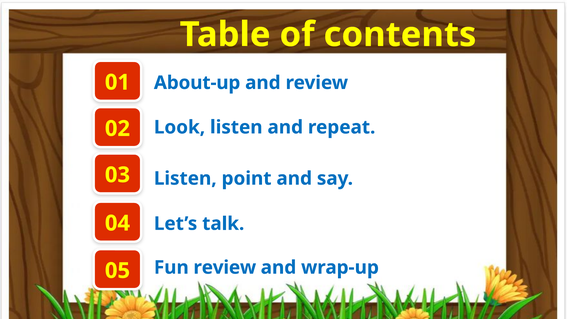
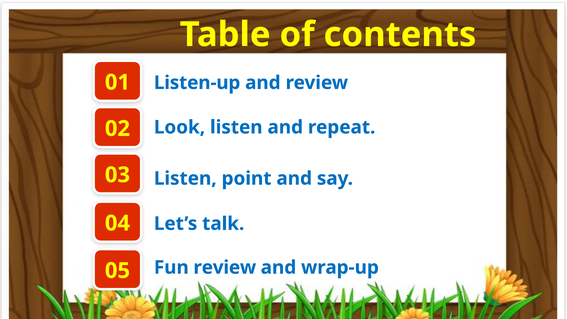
About-up: About-up -> Listen-up (197, 83)
